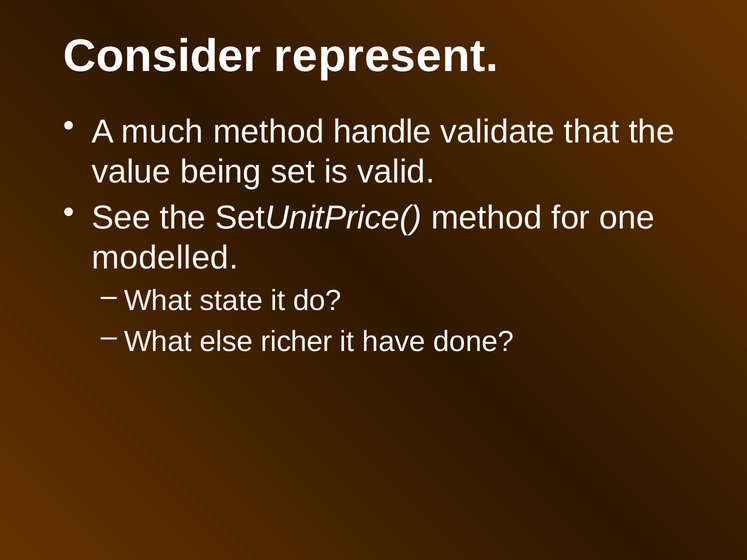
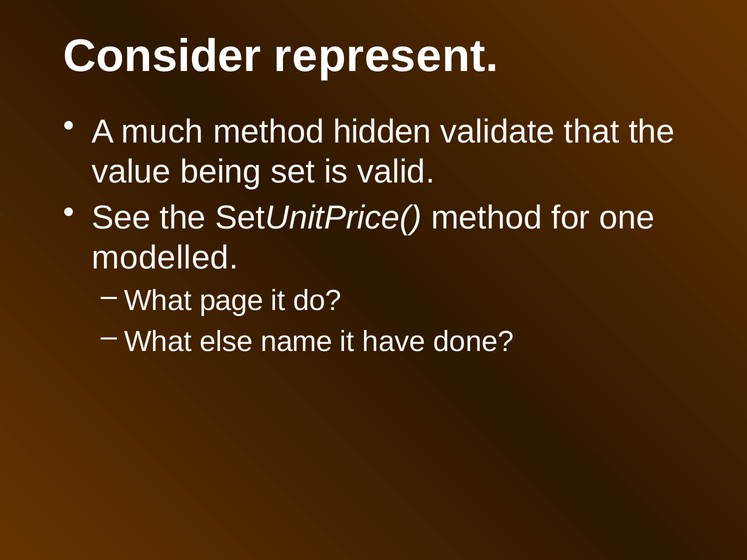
handle: handle -> hidden (382, 132)
state: state -> page (231, 301)
richer: richer -> name (297, 342)
